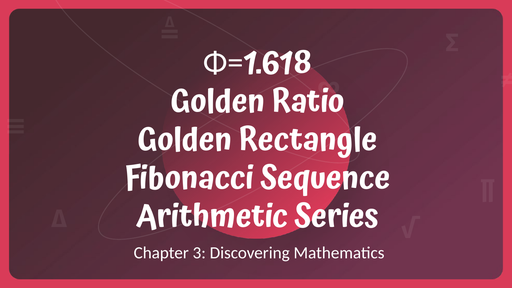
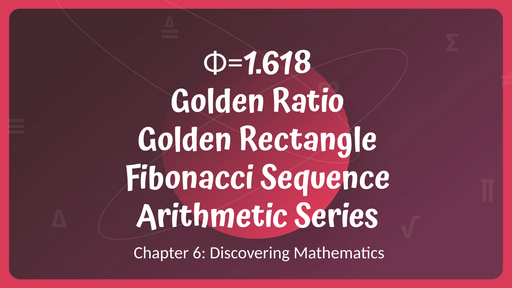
3: 3 -> 6 (199, 253)
